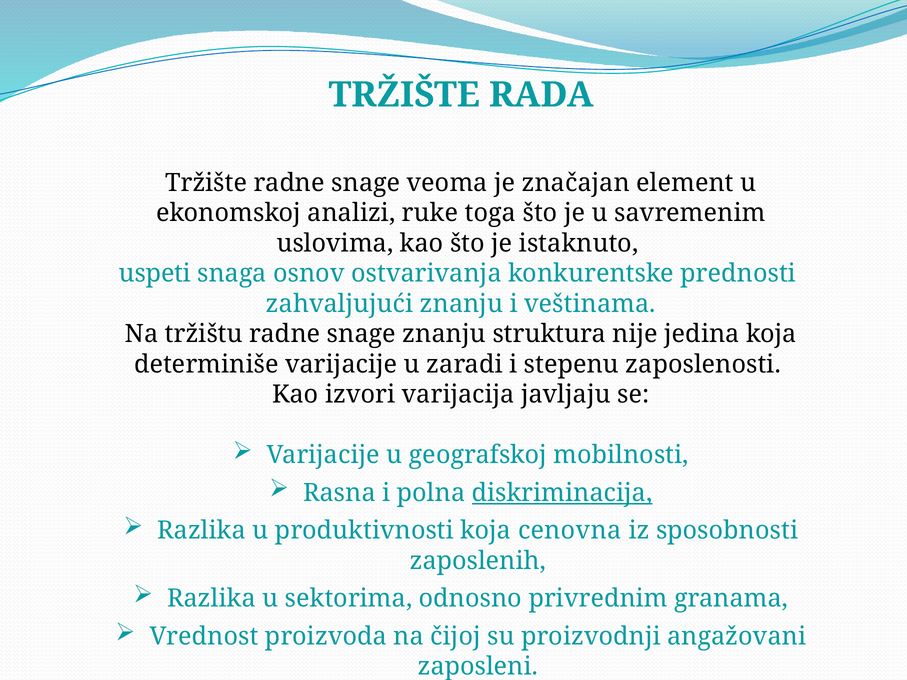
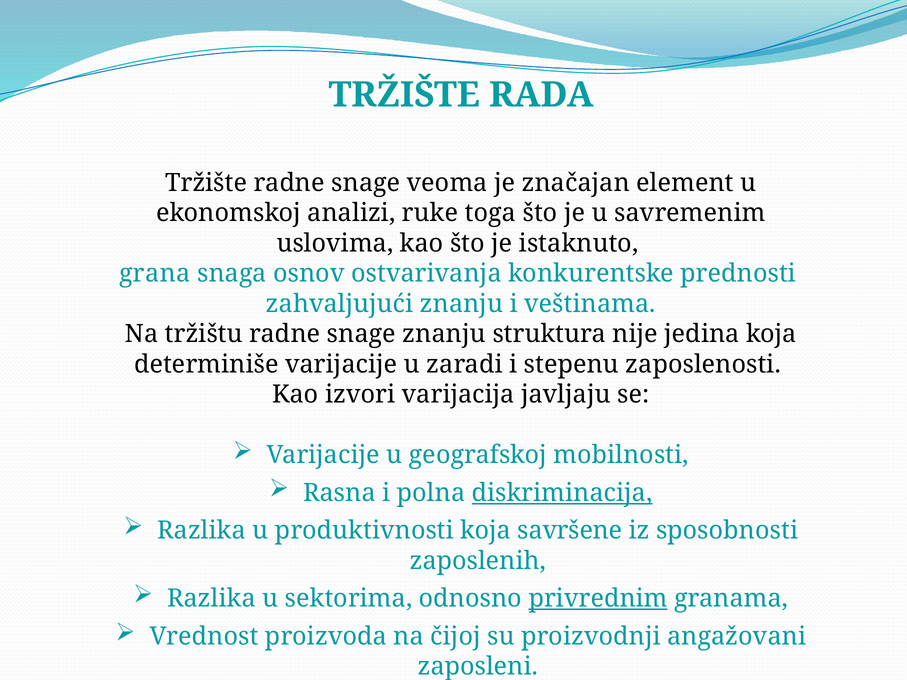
uspeti: uspeti -> grana (155, 274)
cenovna: cenovna -> savršene (570, 531)
privrednim underline: none -> present (598, 599)
